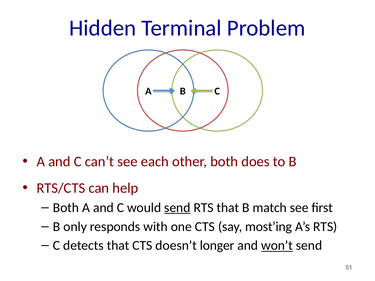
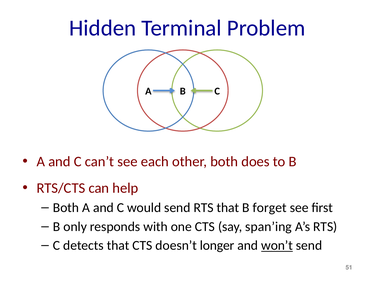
send underline: present -> none (177, 208)
match: match -> forget (270, 208)
most’ing: most’ing -> span’ing (269, 227)
